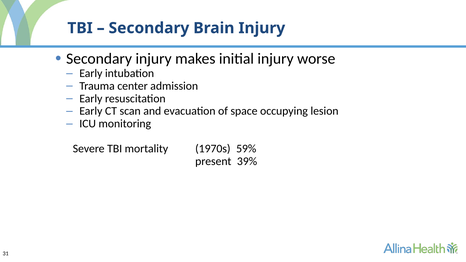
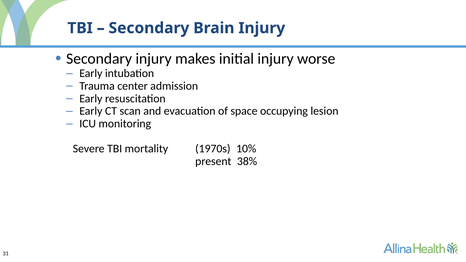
59%: 59% -> 10% (246, 149)
39%: 39% -> 38% (247, 162)
